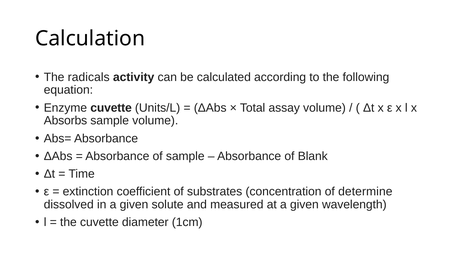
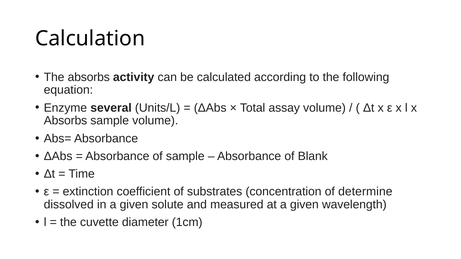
The radicals: radicals -> absorbs (89, 77)
Enzyme cuvette: cuvette -> several (111, 108)
